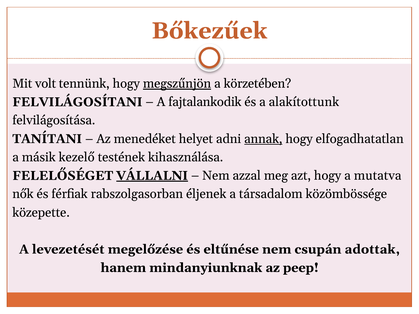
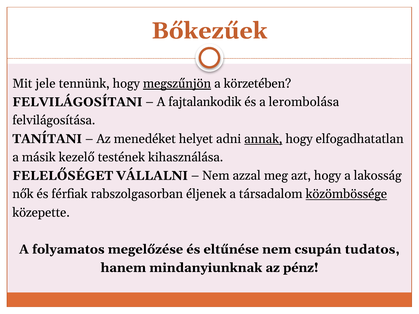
volt: volt -> jele (45, 84)
alakítottunk: alakítottunk -> lerombolása (304, 102)
VÁLLALNI underline: present -> none (152, 176)
mutatva: mutatva -> lakosság (378, 176)
közömbössége underline: none -> present (346, 194)
levezetését: levezetését -> folyamatos (68, 250)
adottak: adottak -> tudatos (372, 250)
peep: peep -> pénz (301, 268)
